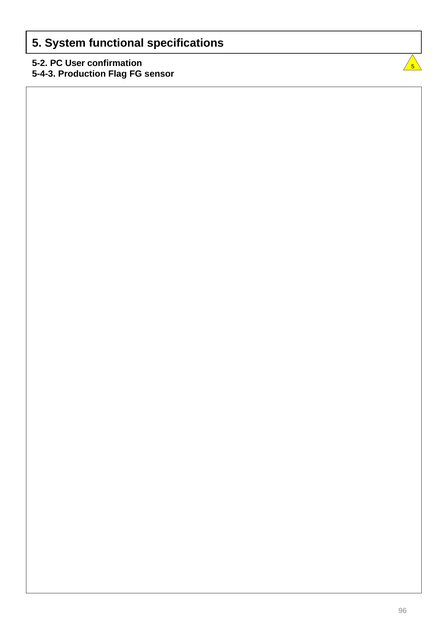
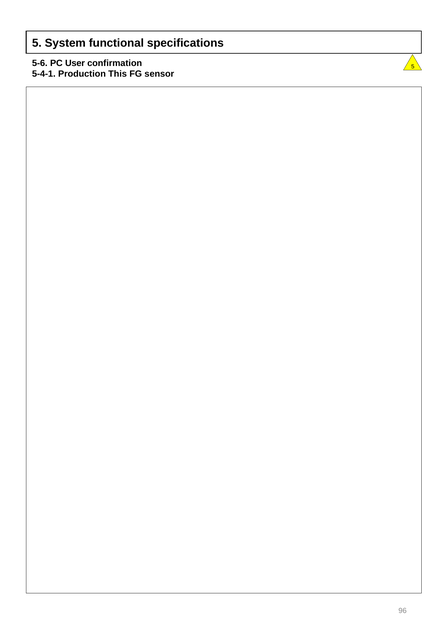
5-2: 5-2 -> 5-6 (40, 63)
5-4-3: 5-4-3 -> 5-4-1 (44, 74)
Flag: Flag -> This (118, 74)
